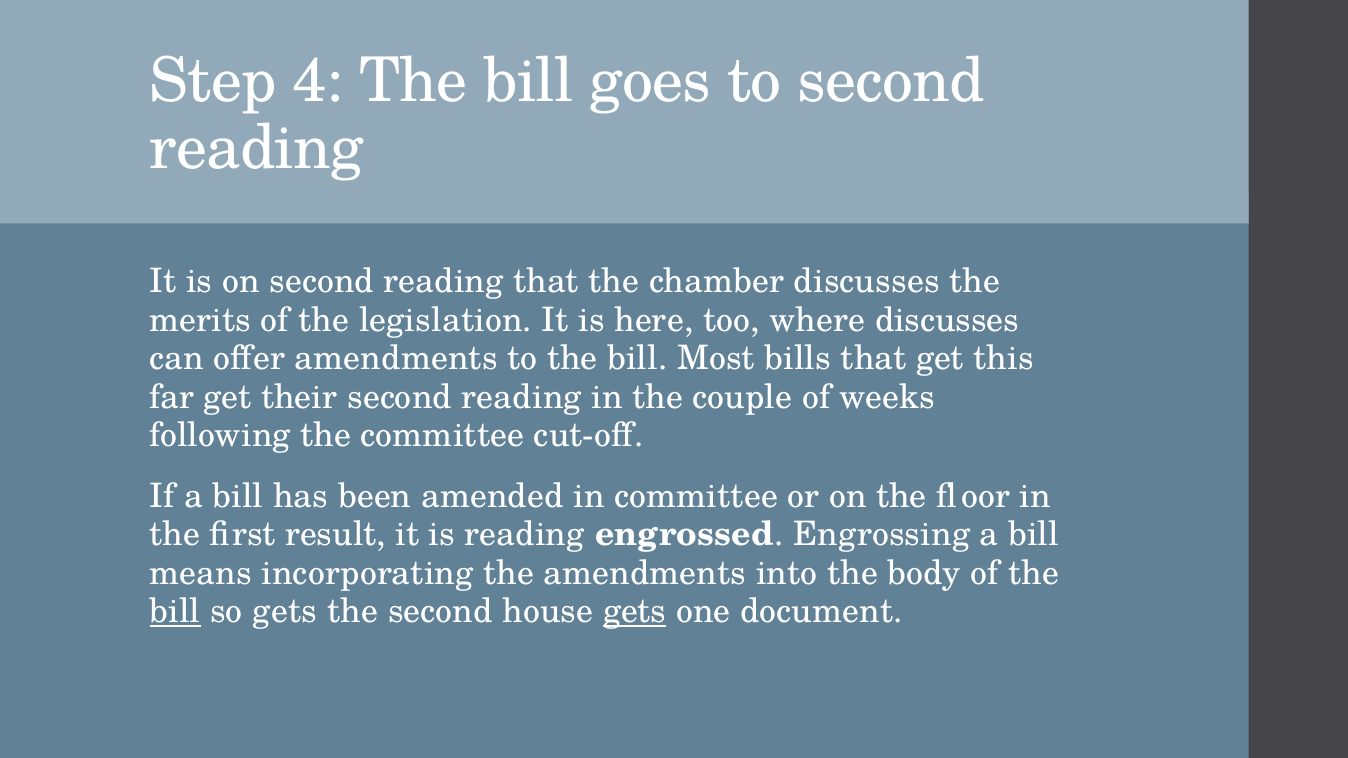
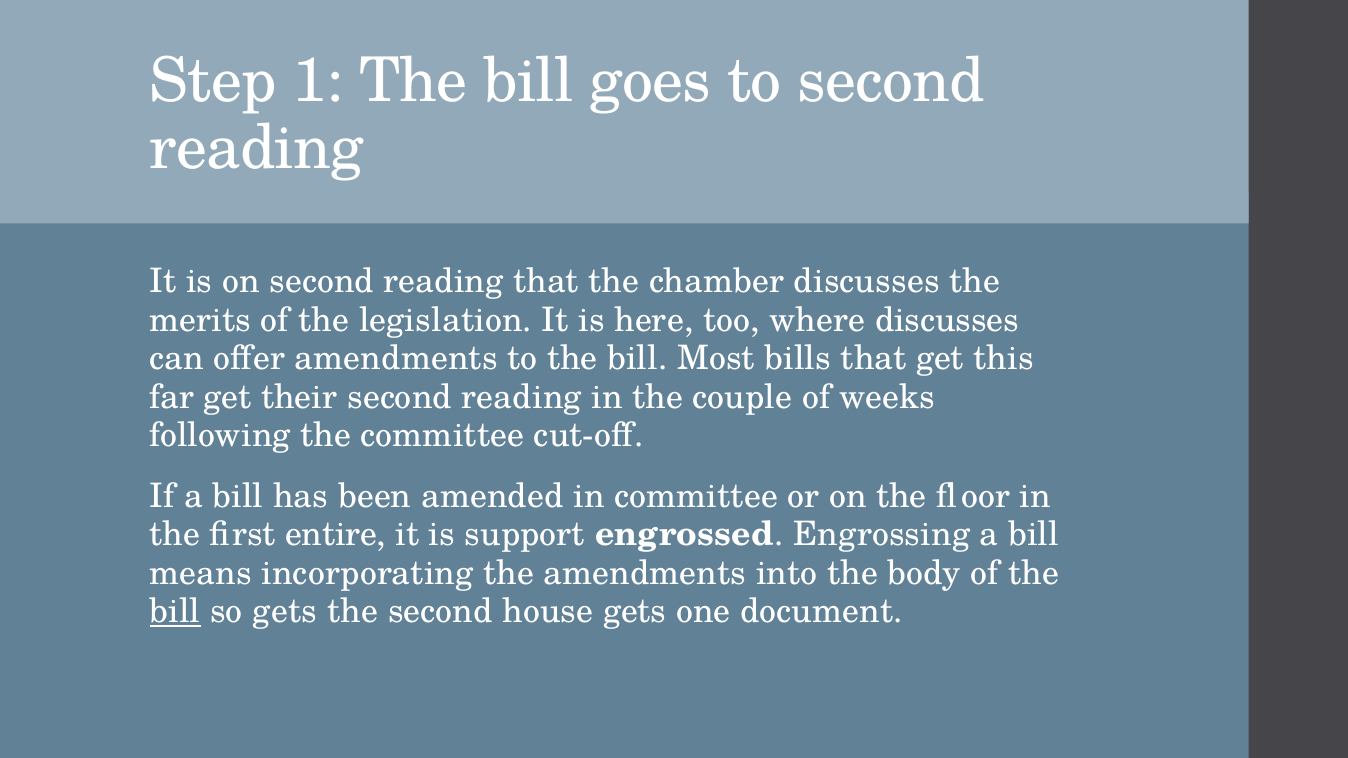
4: 4 -> 1 (318, 81)
result: result -> entire (336, 535)
is reading: reading -> support (525, 535)
gets underline: present -> none (635, 612)
